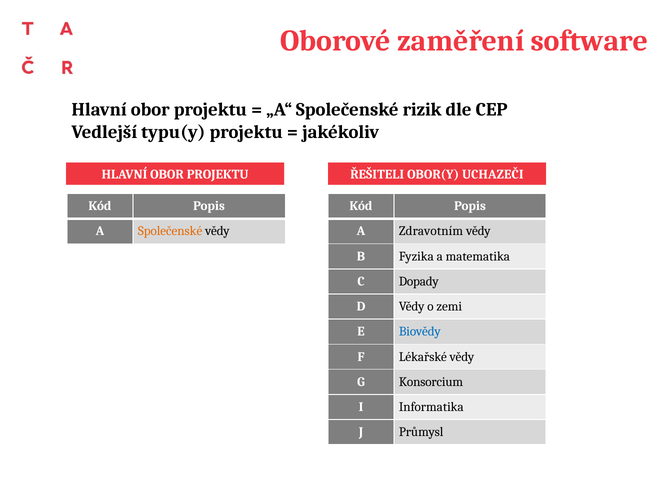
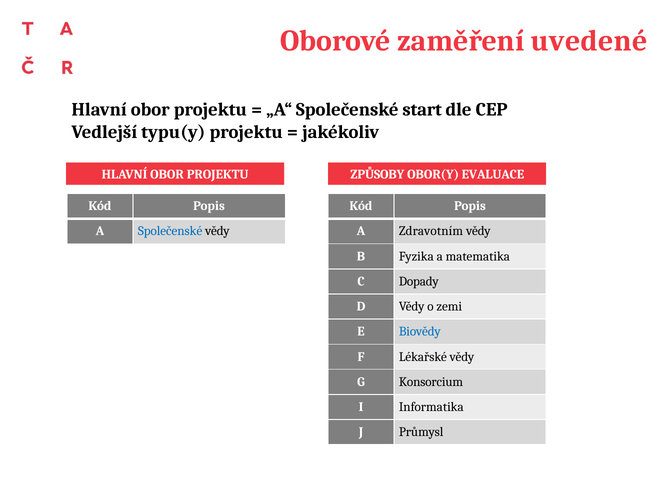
software: software -> uvedené (589, 41)
rizik: rizik -> start (422, 110)
ŘEŠITELI: ŘEŠITELI -> ZPŮSOBY (377, 175)
UCHAZEČI: UCHAZEČI -> EVALUACE (493, 175)
Společenské colour: orange -> blue (170, 231)
